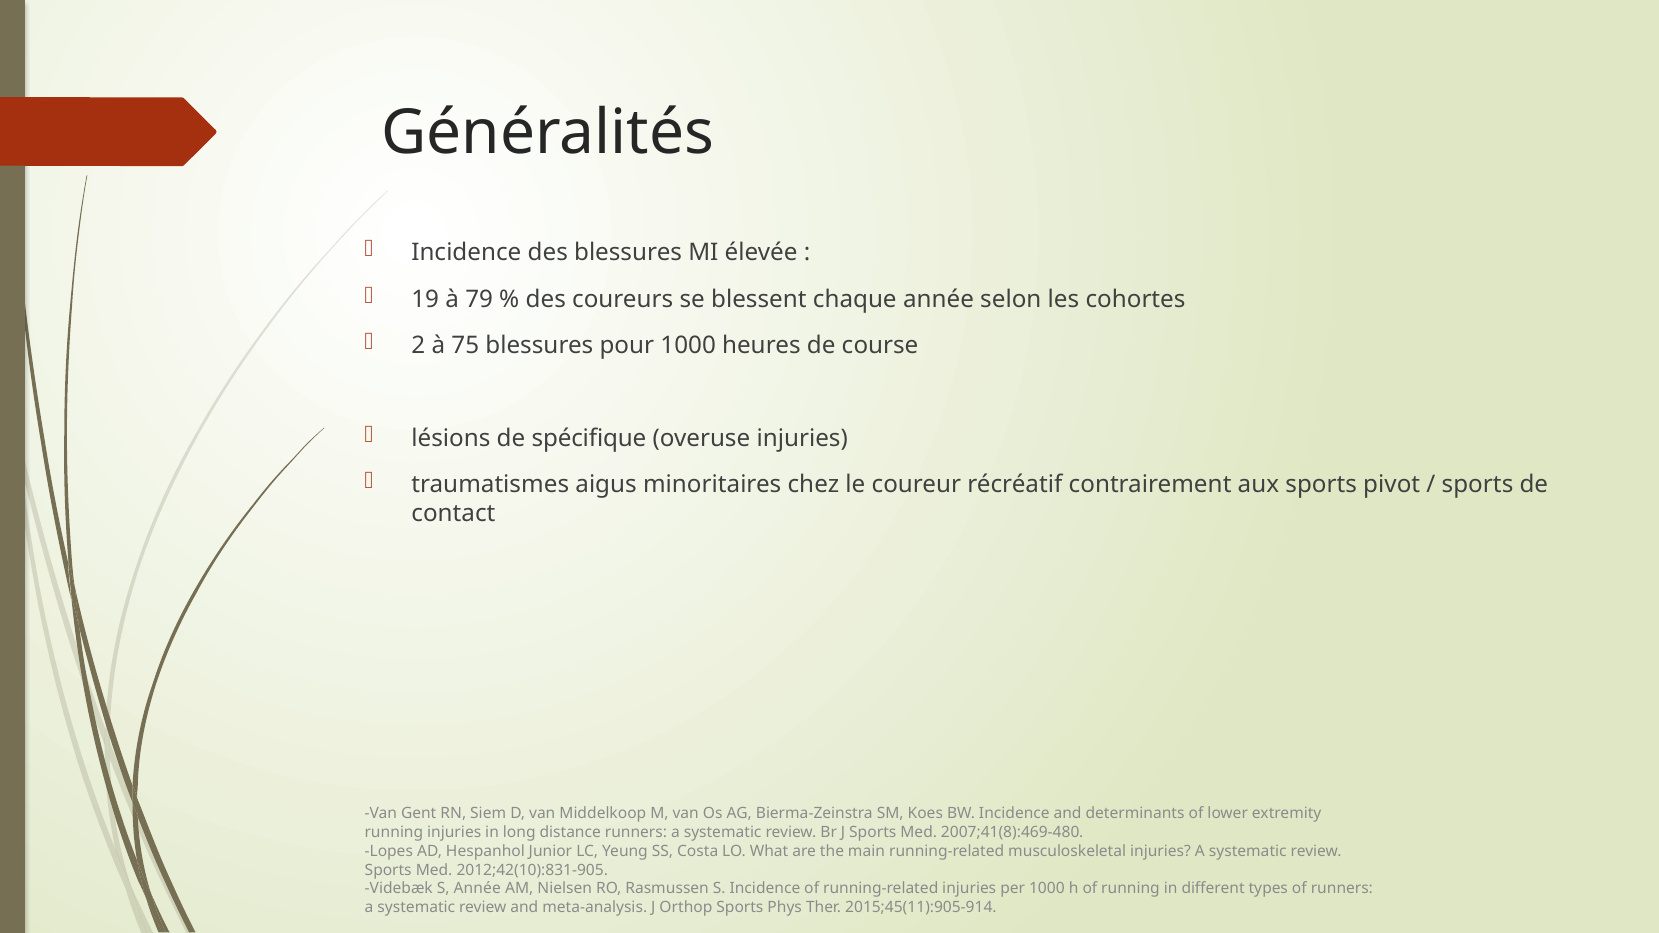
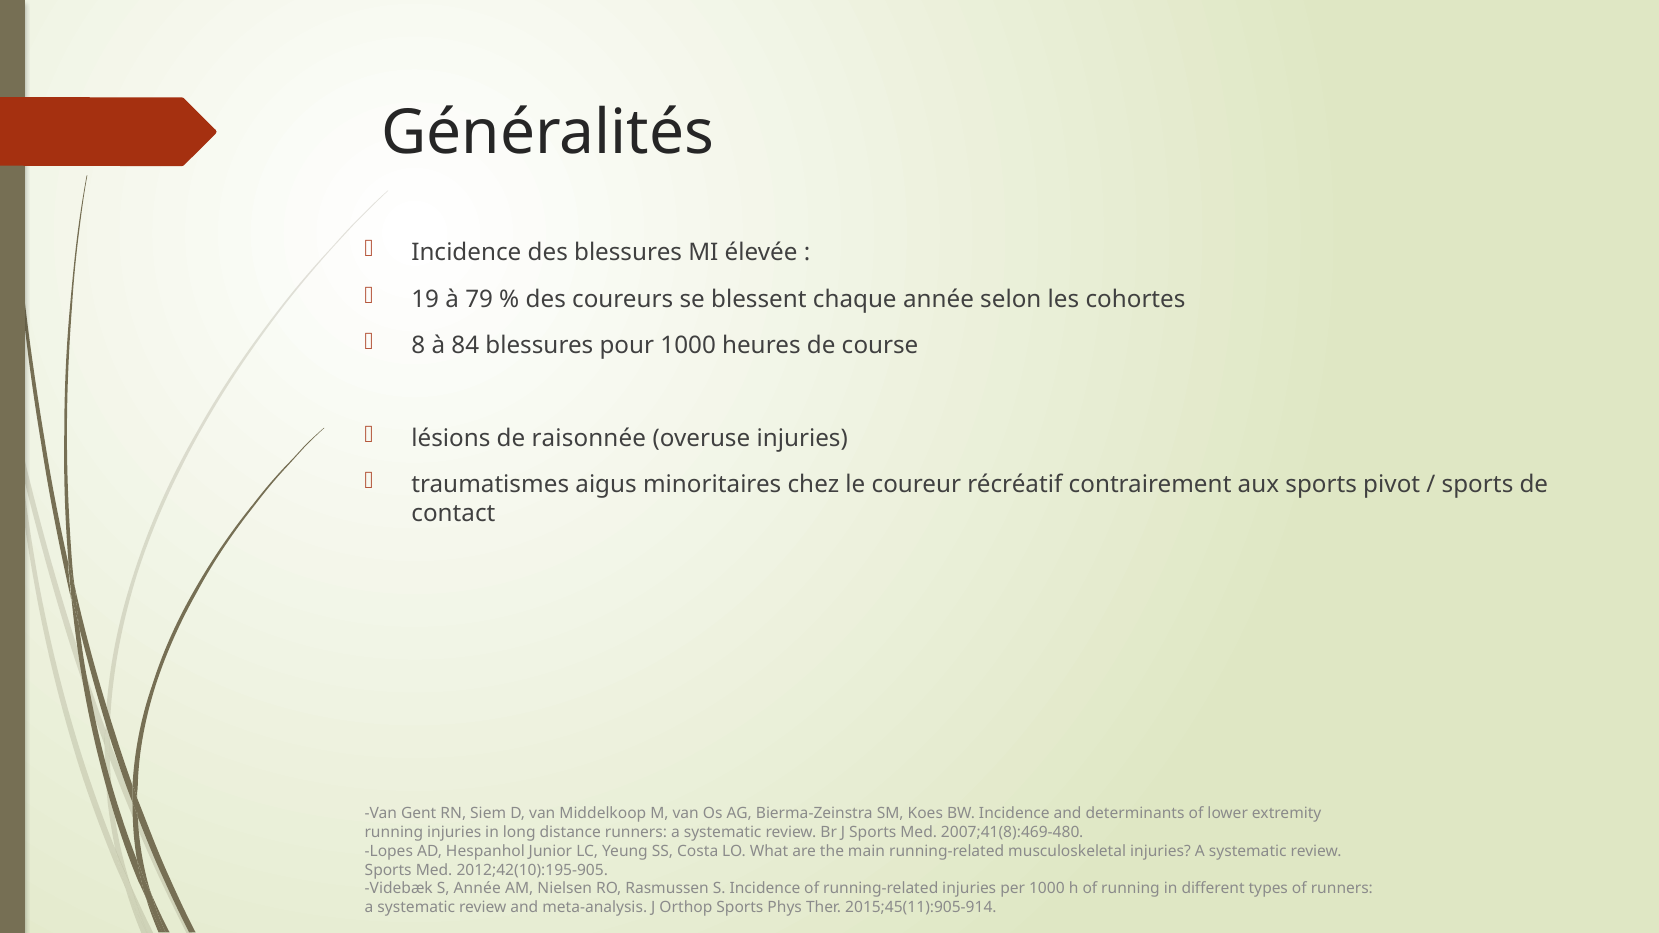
2: 2 -> 8 (418, 346)
75: 75 -> 84 (465, 346)
spécifique: spécifique -> raisonnée (589, 439)
2012;42(10):831-905: 2012;42(10):831-905 -> 2012;42(10):195-905 (532, 870)
